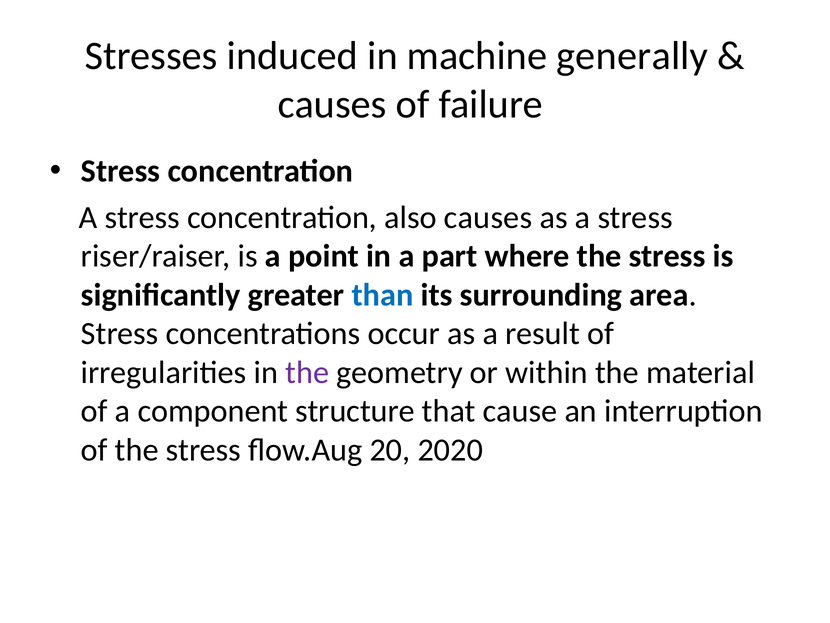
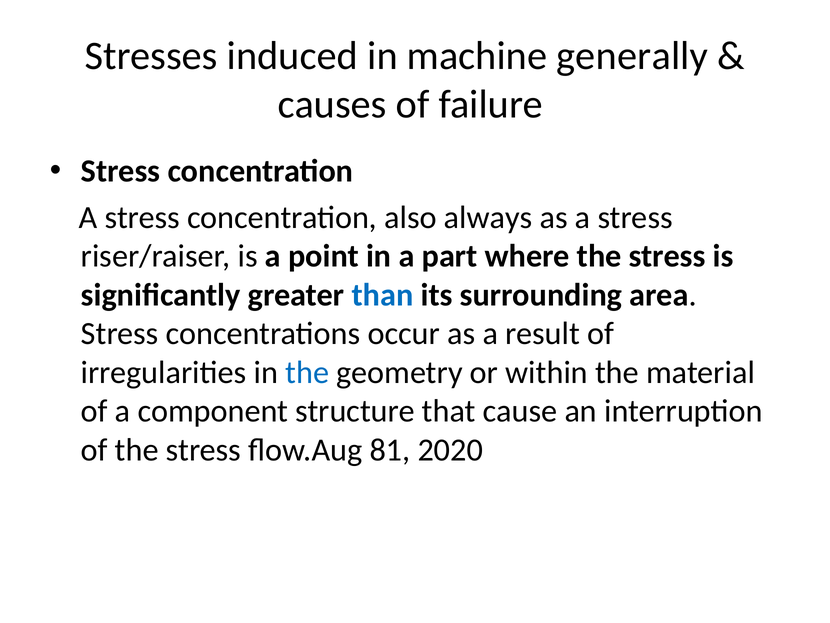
also causes: causes -> always (488, 217)
the colour: purple -> blue (307, 372)
20: 20 -> 81 (390, 450)
